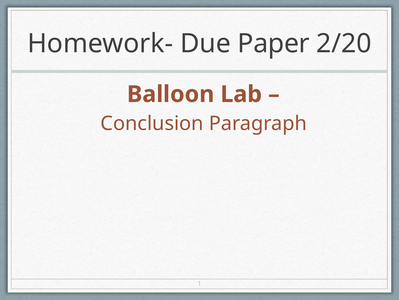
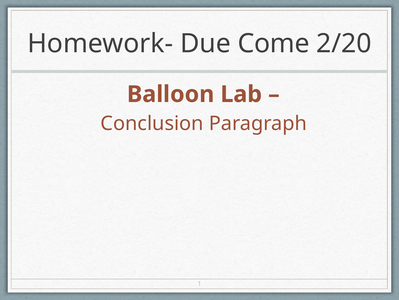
Paper: Paper -> Come (274, 43)
